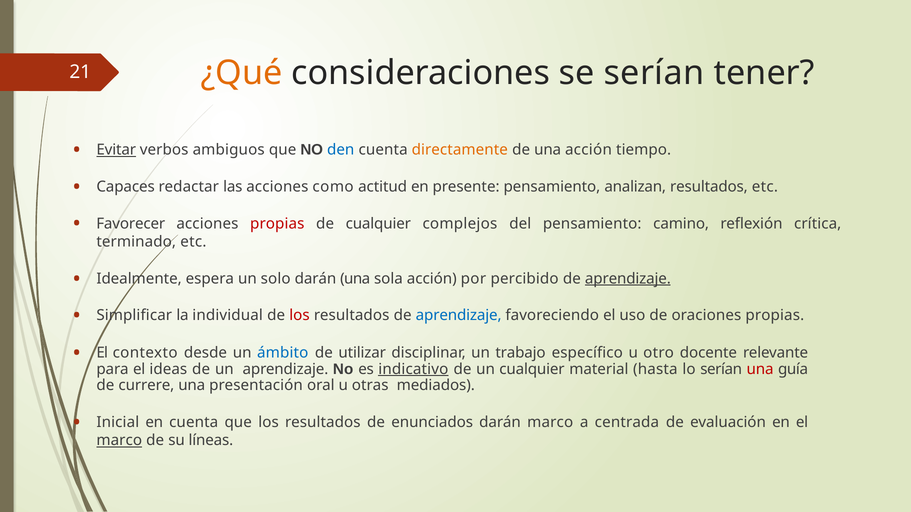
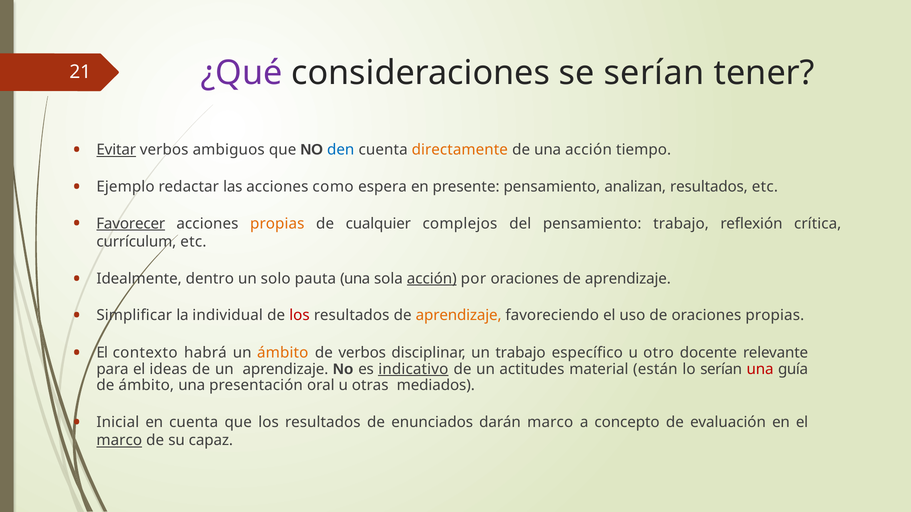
¿Qué colour: orange -> purple (241, 73)
Capaces: Capaces -> Ejemplo (125, 187)
actitud: actitud -> espera (383, 187)
Favorecer underline: none -> present (131, 224)
propias colour: red -> orange (277, 224)
pensamiento camino: camino -> trabajo (681, 224)
terminado: terminado -> currículum (136, 242)
espera: espera -> dentro (210, 279)
solo darán: darán -> pauta (315, 279)
acción underline: none -> present (432, 279)
por percibido: percibido -> oraciones (525, 279)
aprendizaje underline: present -> none (628, 279)
aprendizaje colour: blue -> orange (459, 316)
desde: desde -> habrá (205, 353)
ámbito colour: blue -> orange (283, 353)
de utilizar: utilizar -> verbos (362, 353)
un cualquier: cualquier -> actitudes (532, 369)
hasta: hasta -> están (655, 369)
de currere: currere -> ámbito (146, 386)
centrada: centrada -> concepto (627, 423)
líneas: líneas -> capaz (211, 441)
